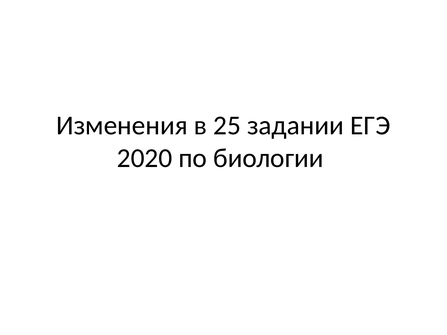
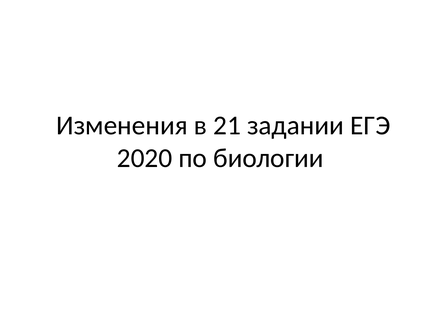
25: 25 -> 21 (227, 126)
